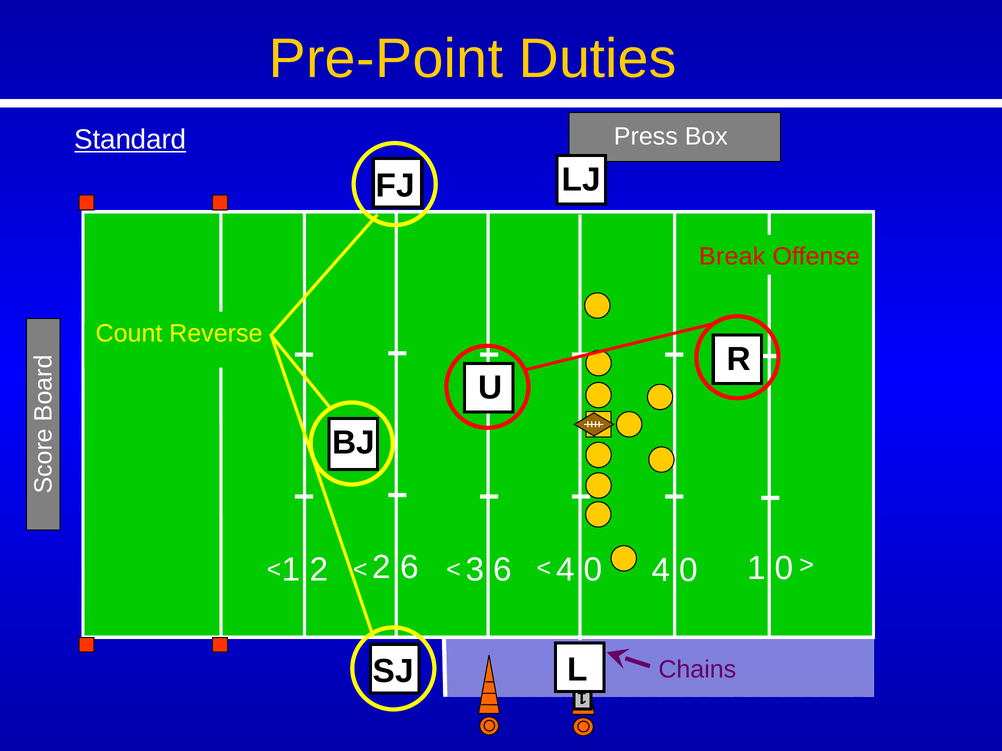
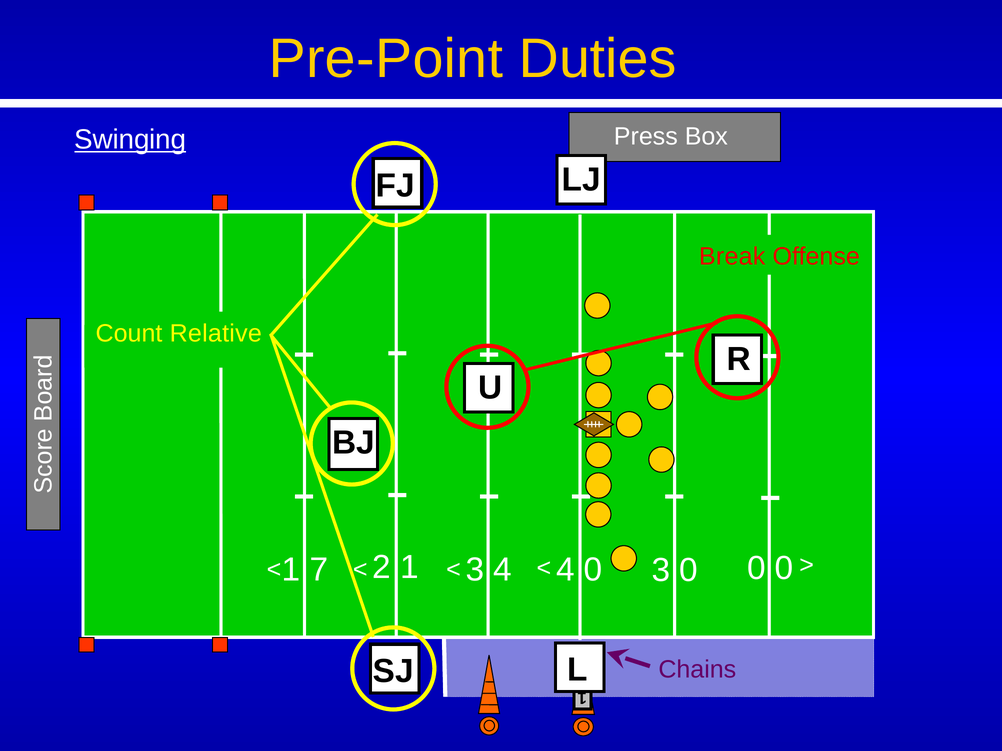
Standard: Standard -> Swinging (130, 140)
Reverse: Reverse -> Relative (216, 334)
1 2: 2 -> 7 (319, 570)
2 6: 6 -> 1 (409, 567)
3 6: 6 -> 4 (503, 570)
0 4: 4 -> 3 (661, 571)
1: 1 -> 0 (756, 569)
